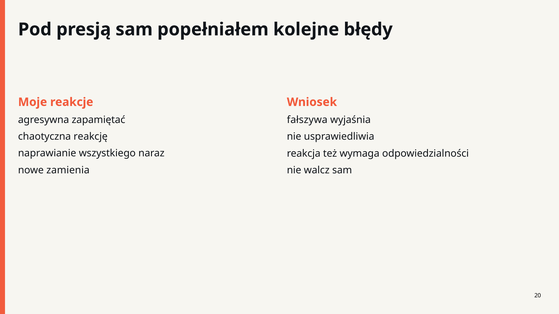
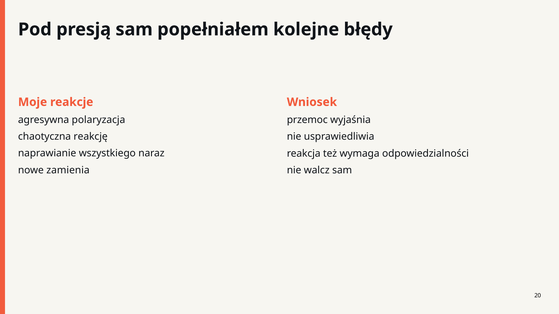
zapamiętać: zapamiętać -> polaryzacja (98, 120)
fałszywa: fałszywa -> przemoc (307, 120)
